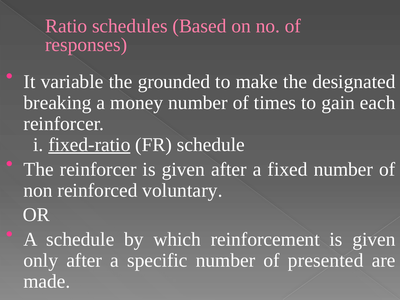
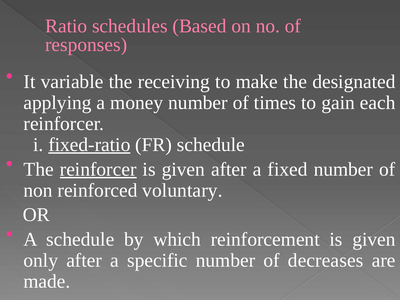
grounded: grounded -> receiving (174, 82)
breaking: breaking -> applying (58, 103)
reinforcer underline: none -> present (98, 169)
presented: presented -> decreases (326, 260)
